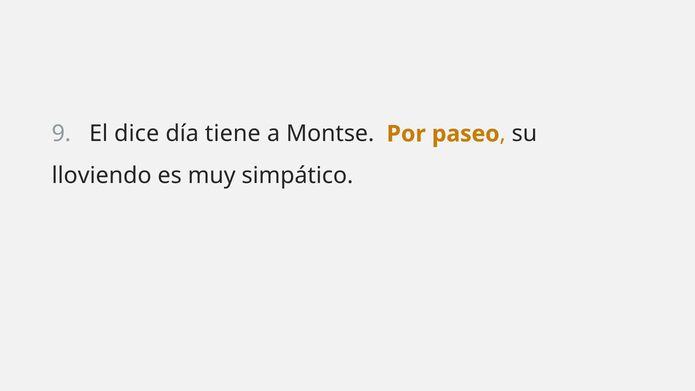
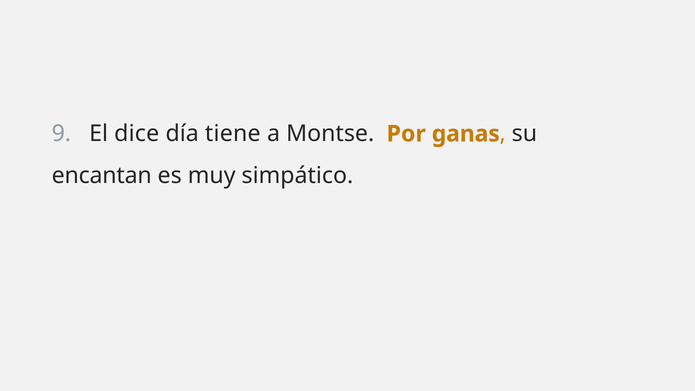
paseo: paseo -> ganas (466, 134)
lloviendo: lloviendo -> encantan (102, 176)
